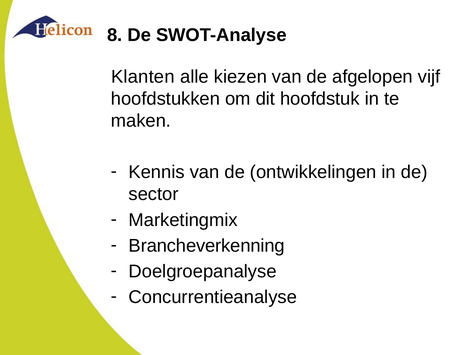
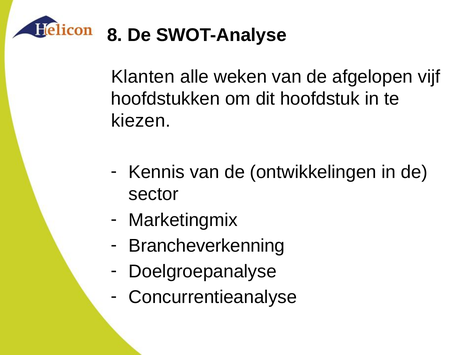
kiezen: kiezen -> weken (240, 77)
maken: maken -> kiezen (141, 121)
